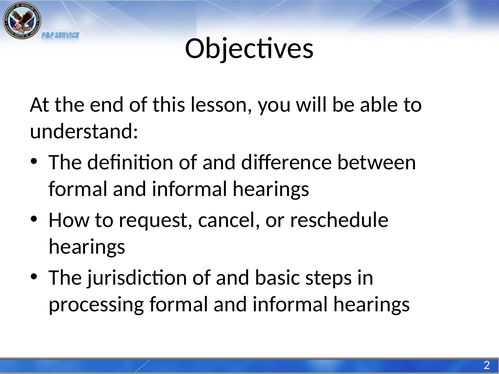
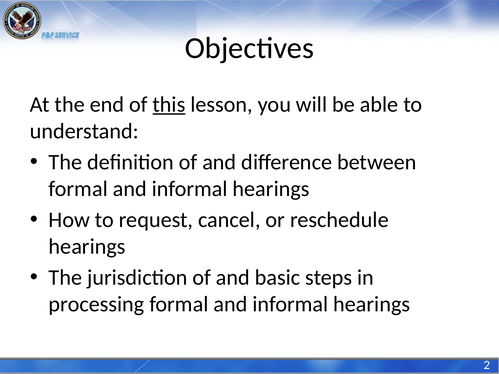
this underline: none -> present (169, 105)
